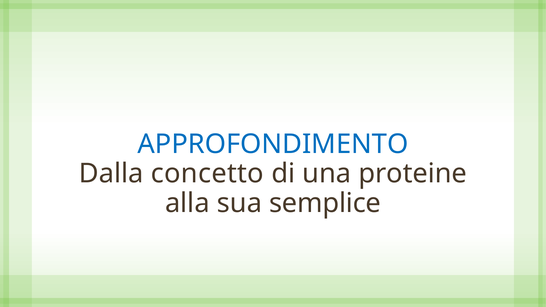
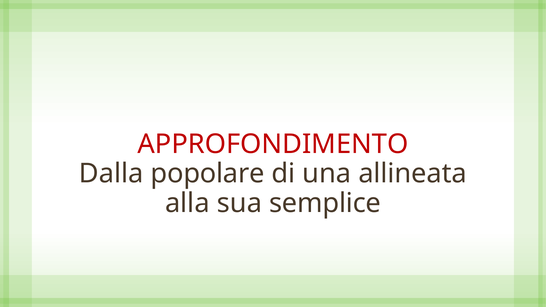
APPROFONDIMENTO colour: blue -> red (273, 144)
concetto: concetto -> popolare (208, 174)
proteine: proteine -> allineata (413, 174)
